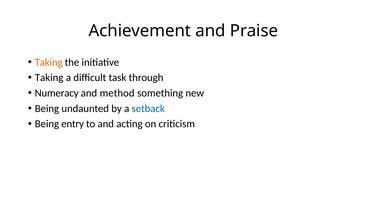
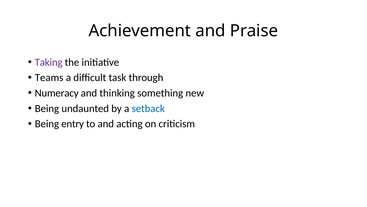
Taking colour: orange -> purple (49, 62)
Taking: Taking -> Teams (49, 77)
method: method -> thinking (117, 93)
